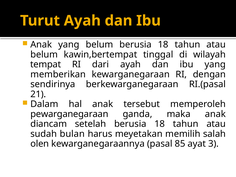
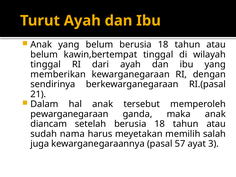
tempat: tempat -> tinggal (46, 64)
bulan: bulan -> nama (72, 134)
olen: olen -> juga (40, 144)
85: 85 -> 57 (180, 144)
